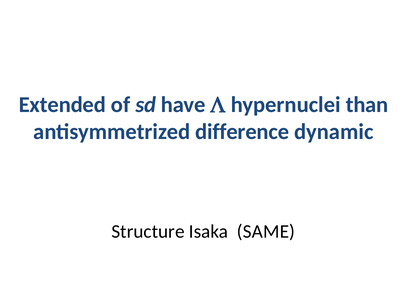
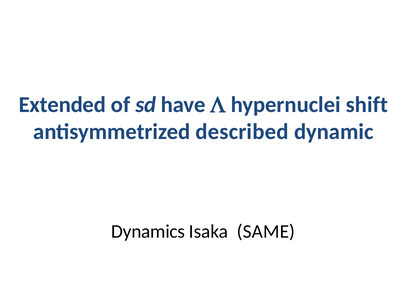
than: than -> shift (367, 105)
difference: difference -> described (242, 132)
Structure: Structure -> Dynamics (148, 232)
